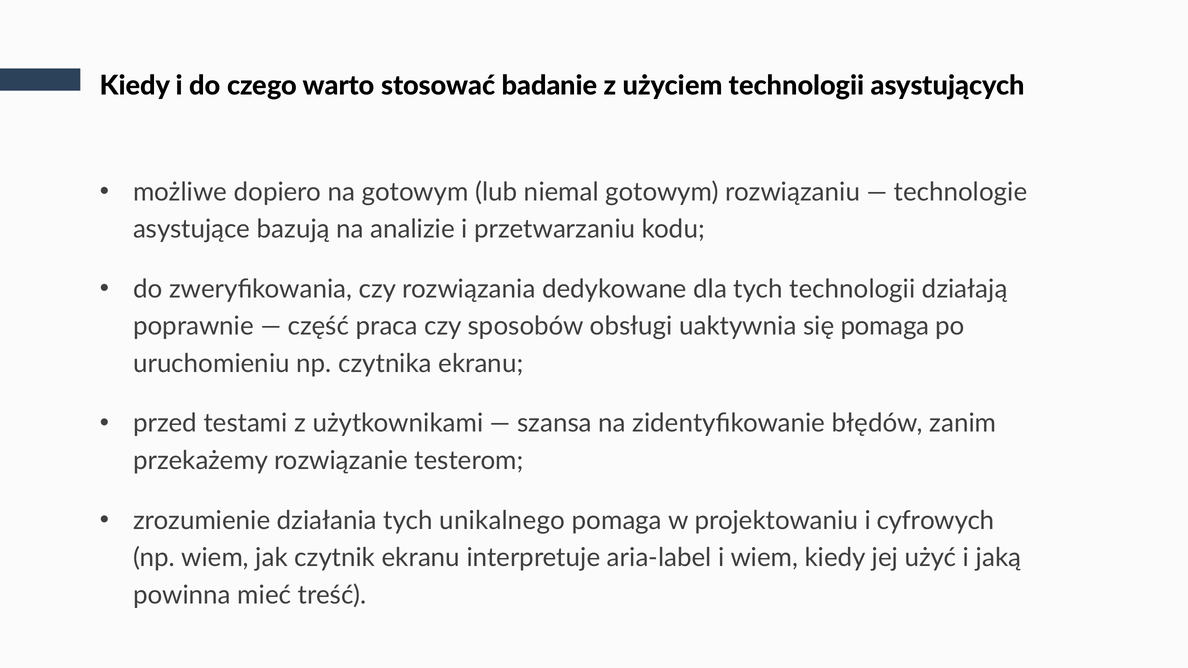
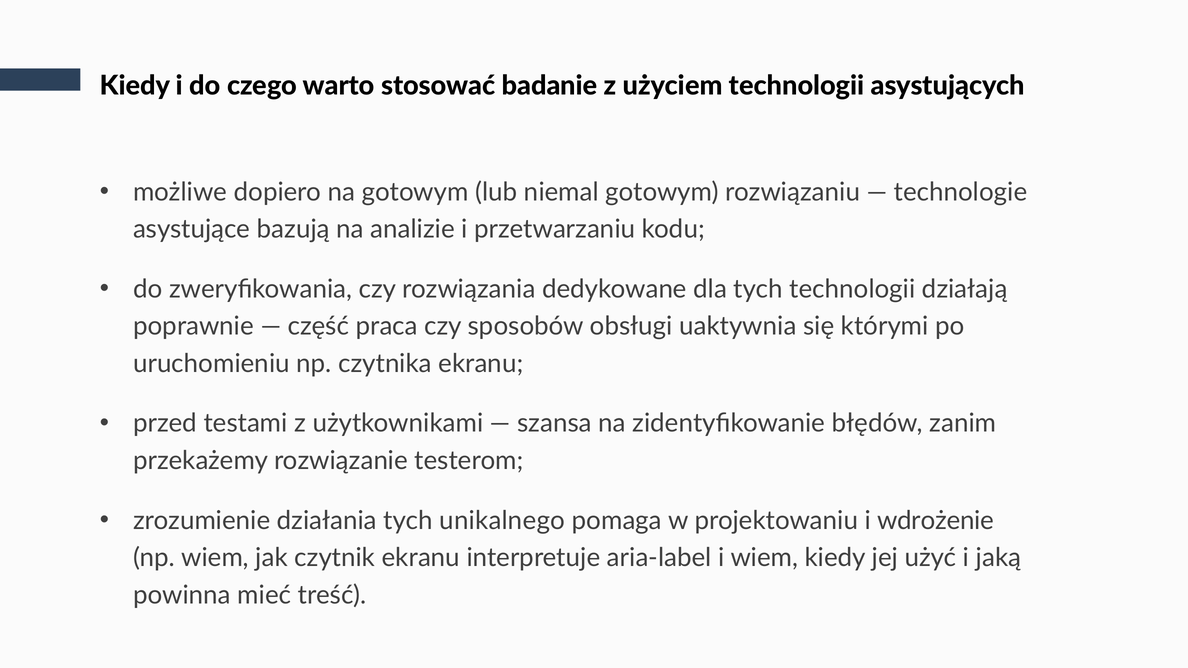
się pomaga: pomaga -> którymi (885, 326)
cyfrowych: cyfrowych -> wdrożenie (936, 521)
